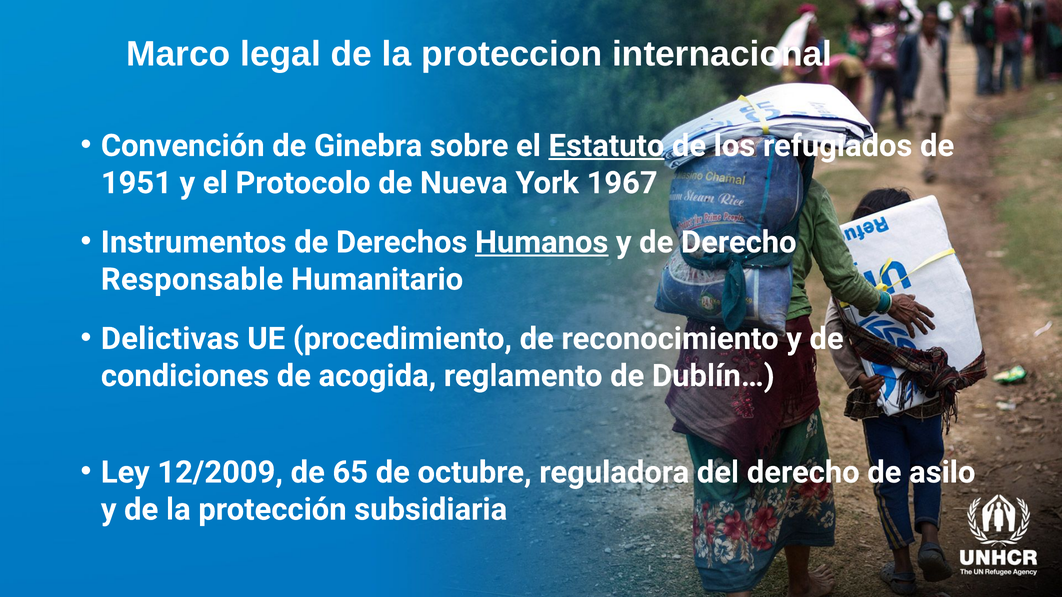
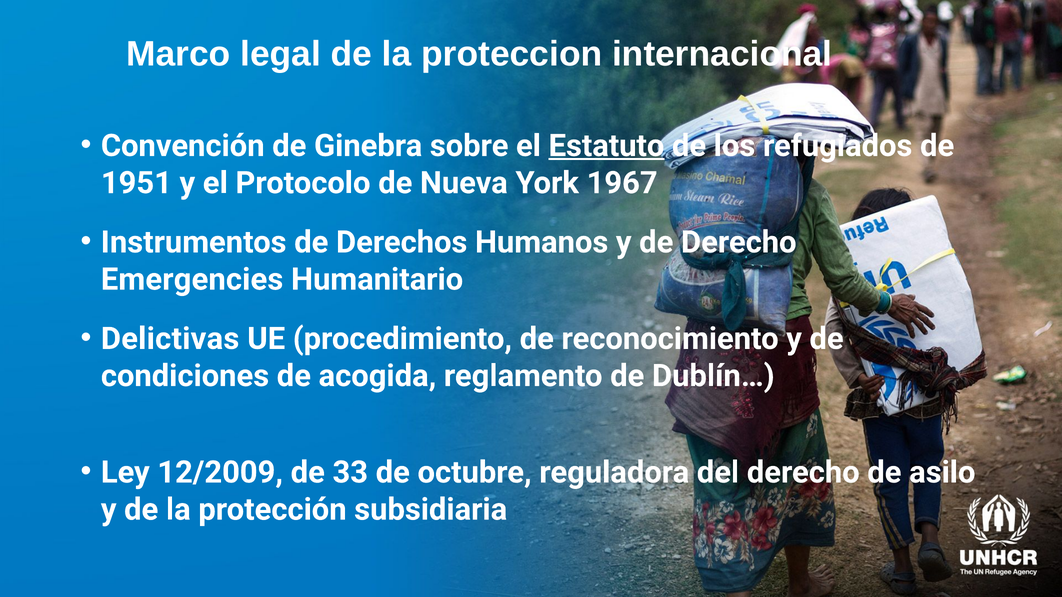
Humanos underline: present -> none (542, 242)
Responsable: Responsable -> Emergencies (192, 280)
65: 65 -> 33 (350, 473)
